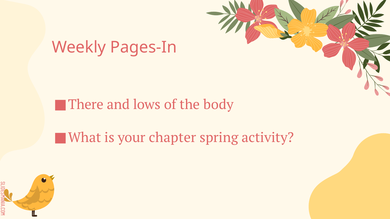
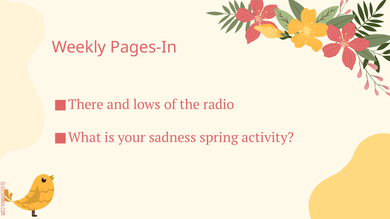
body: body -> radio (219, 105)
chapter: chapter -> sadness (173, 138)
